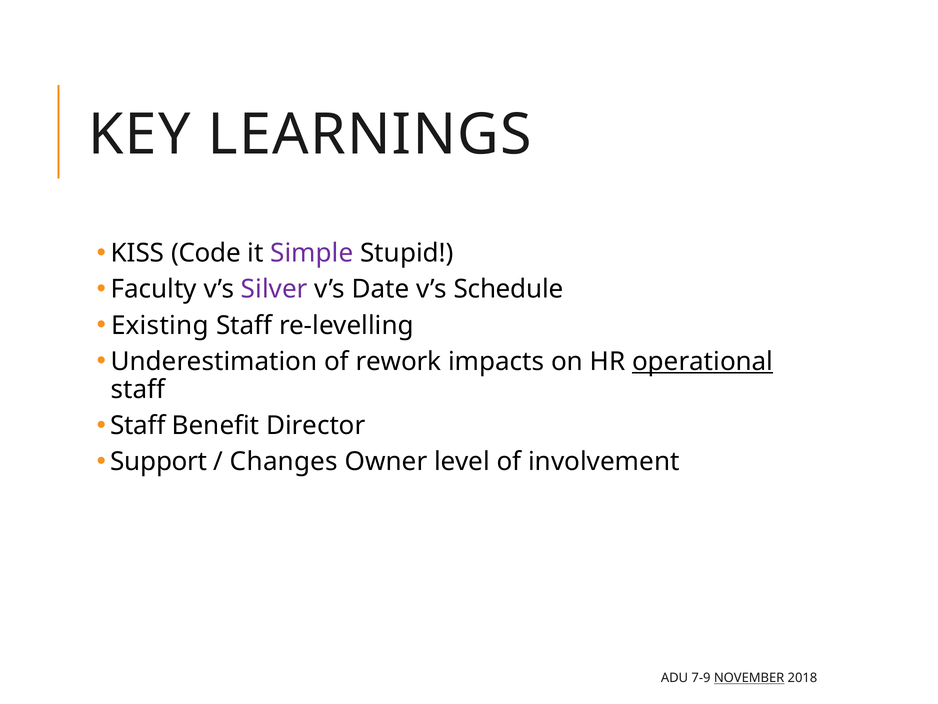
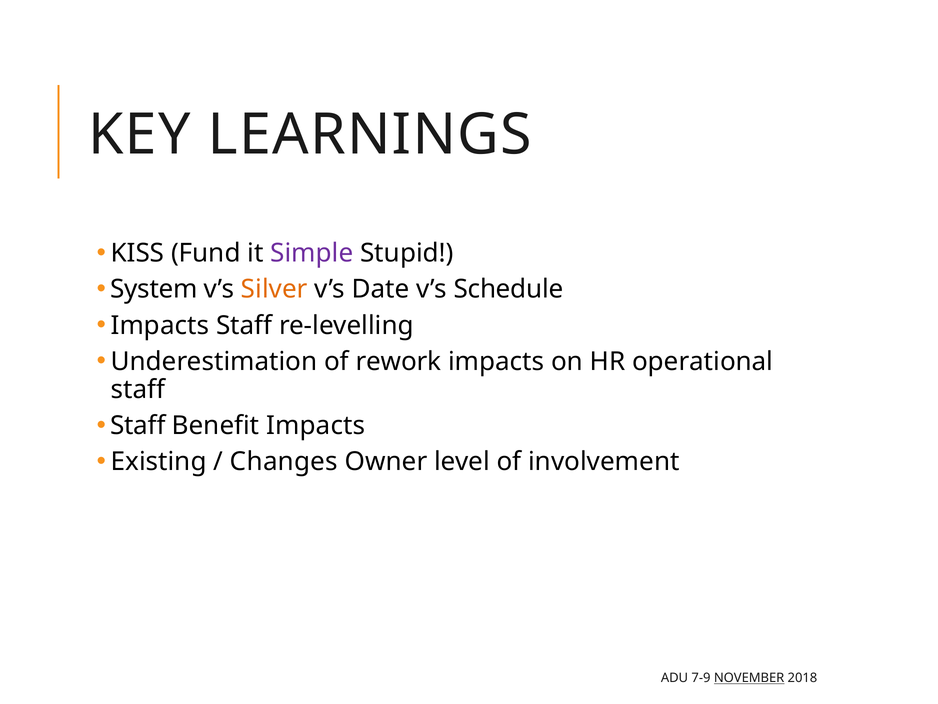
Code: Code -> Fund (206, 253)
Faculty: Faculty -> System (154, 289)
Silver colour: purple -> orange (274, 289)
Existing: Existing -> Impacts (160, 325)
operational underline: present -> none (703, 361)
Benefit Director: Director -> Impacts (316, 425)
Support: Support -> Existing (159, 461)
